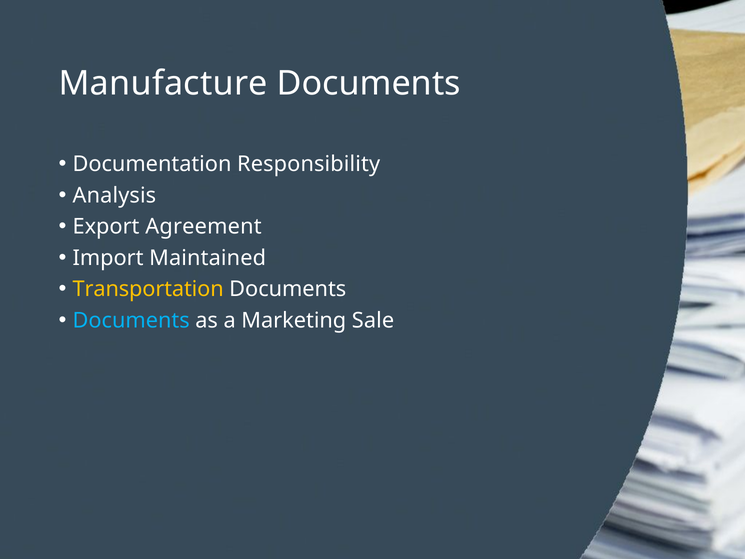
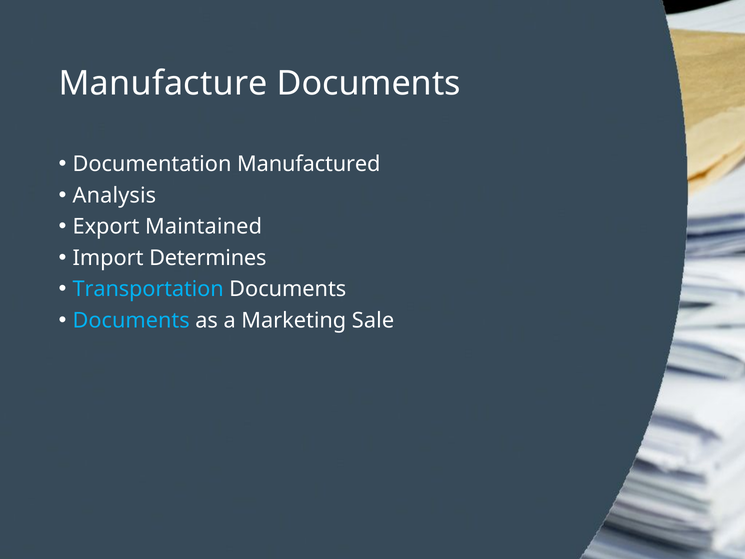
Responsibility: Responsibility -> Manufactured (309, 164)
Agreement: Agreement -> Maintained (204, 227)
Maintained: Maintained -> Determines (208, 258)
Transportation colour: yellow -> light blue (148, 289)
